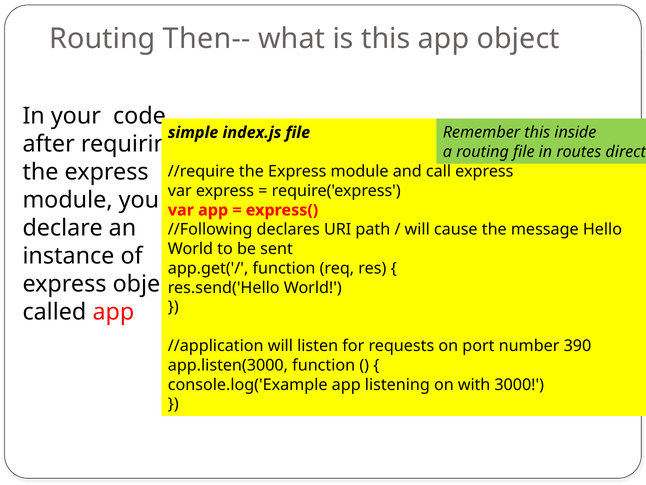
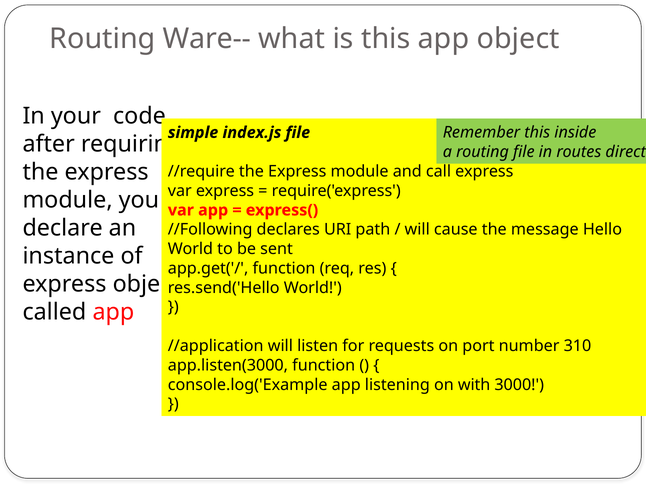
Then--: Then-- -> Ware-- (207, 39)
390: 390 -> 310 (577, 346)
